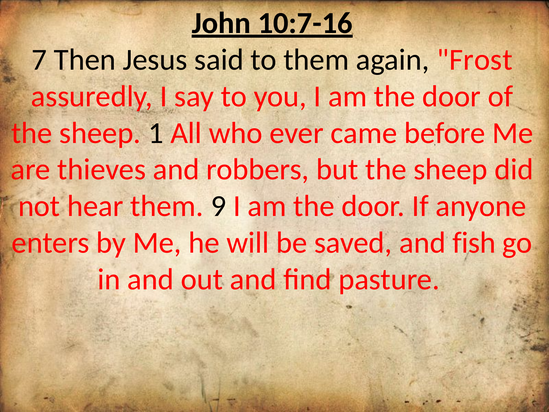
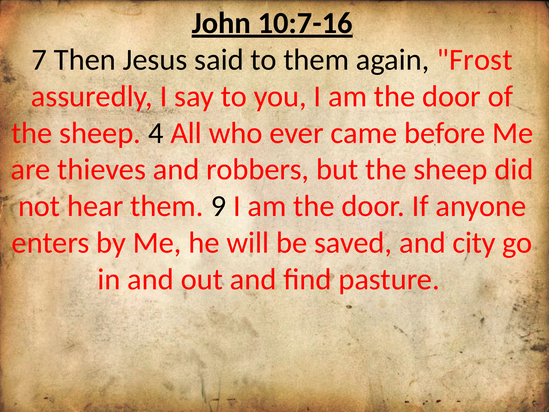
1: 1 -> 4 (156, 133)
fish: fish -> city (474, 243)
